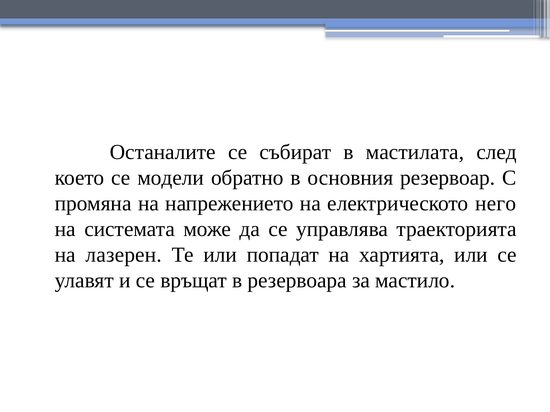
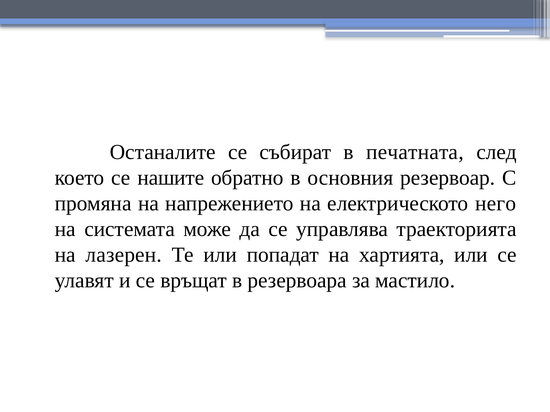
мастилата: мастилата -> печатната (415, 152)
модели: модели -> нашите (171, 178)
